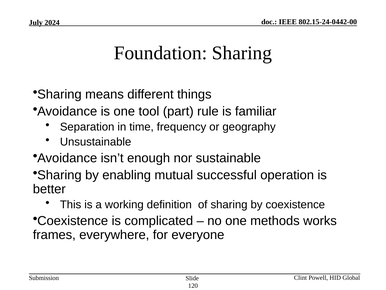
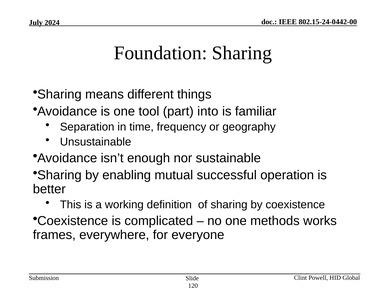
rule: rule -> into (208, 111)
